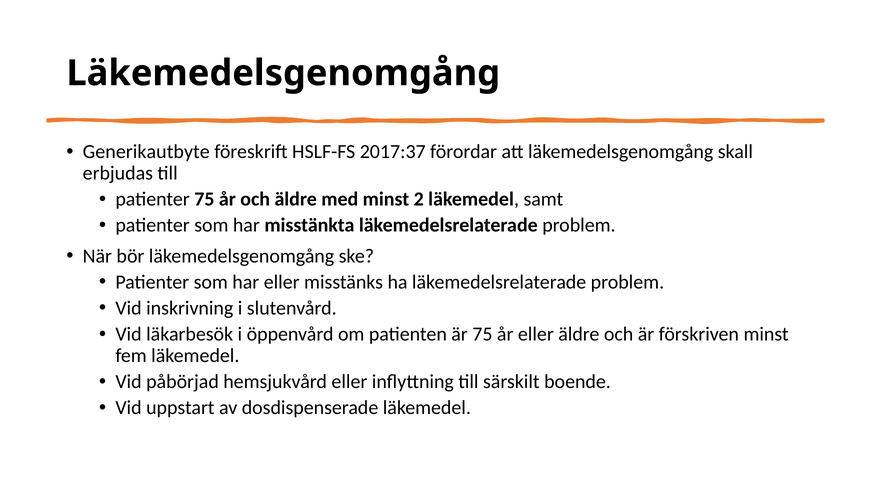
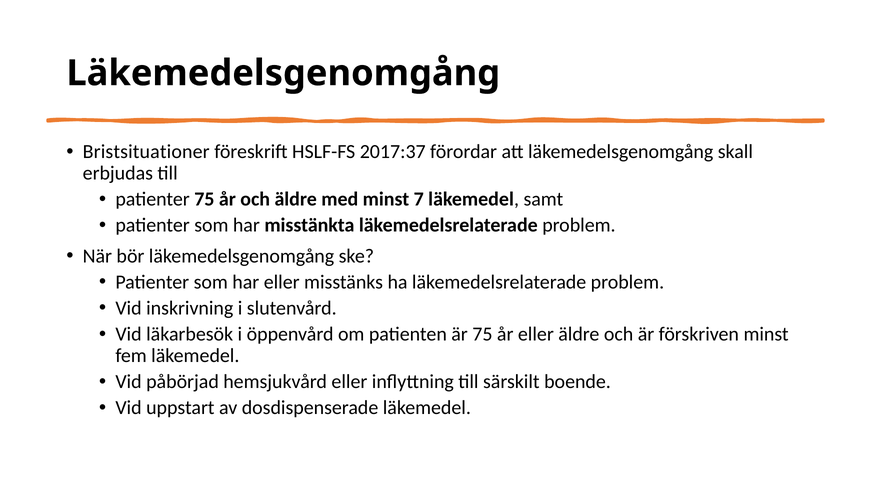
Generikautbyte: Generikautbyte -> Bristsituationer (146, 152)
2: 2 -> 7 (419, 199)
